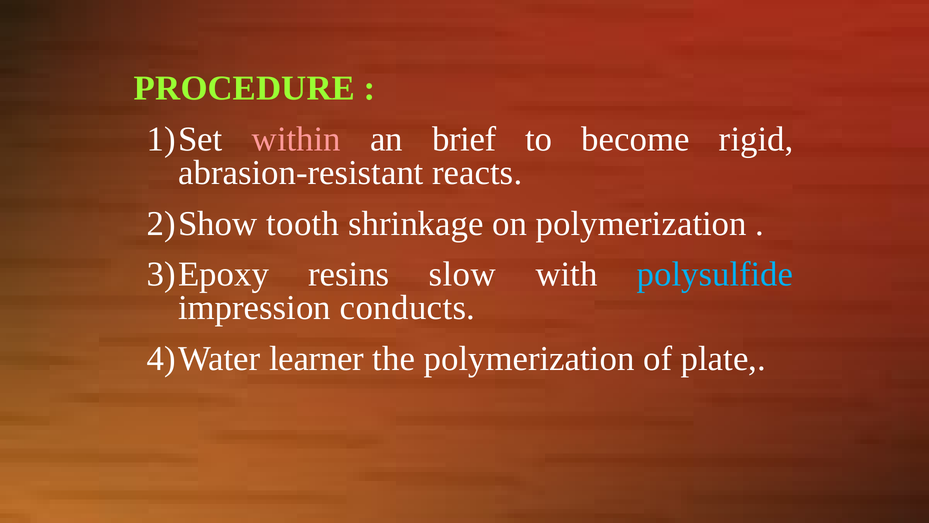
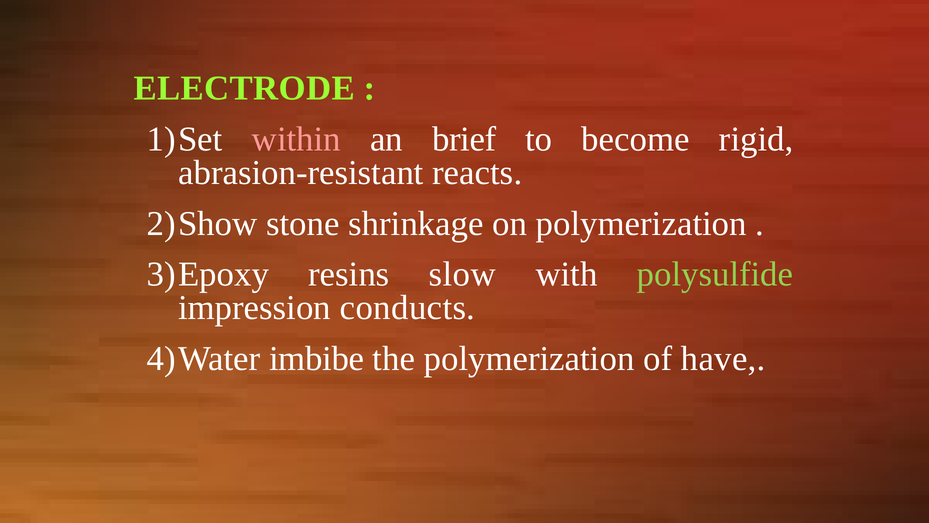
PROCEDURE: PROCEDURE -> ELECTRODE (244, 88)
tooth: tooth -> stone (303, 223)
polysulfide colour: light blue -> light green (715, 274)
learner: learner -> imbibe (317, 359)
plate: plate -> have (723, 359)
